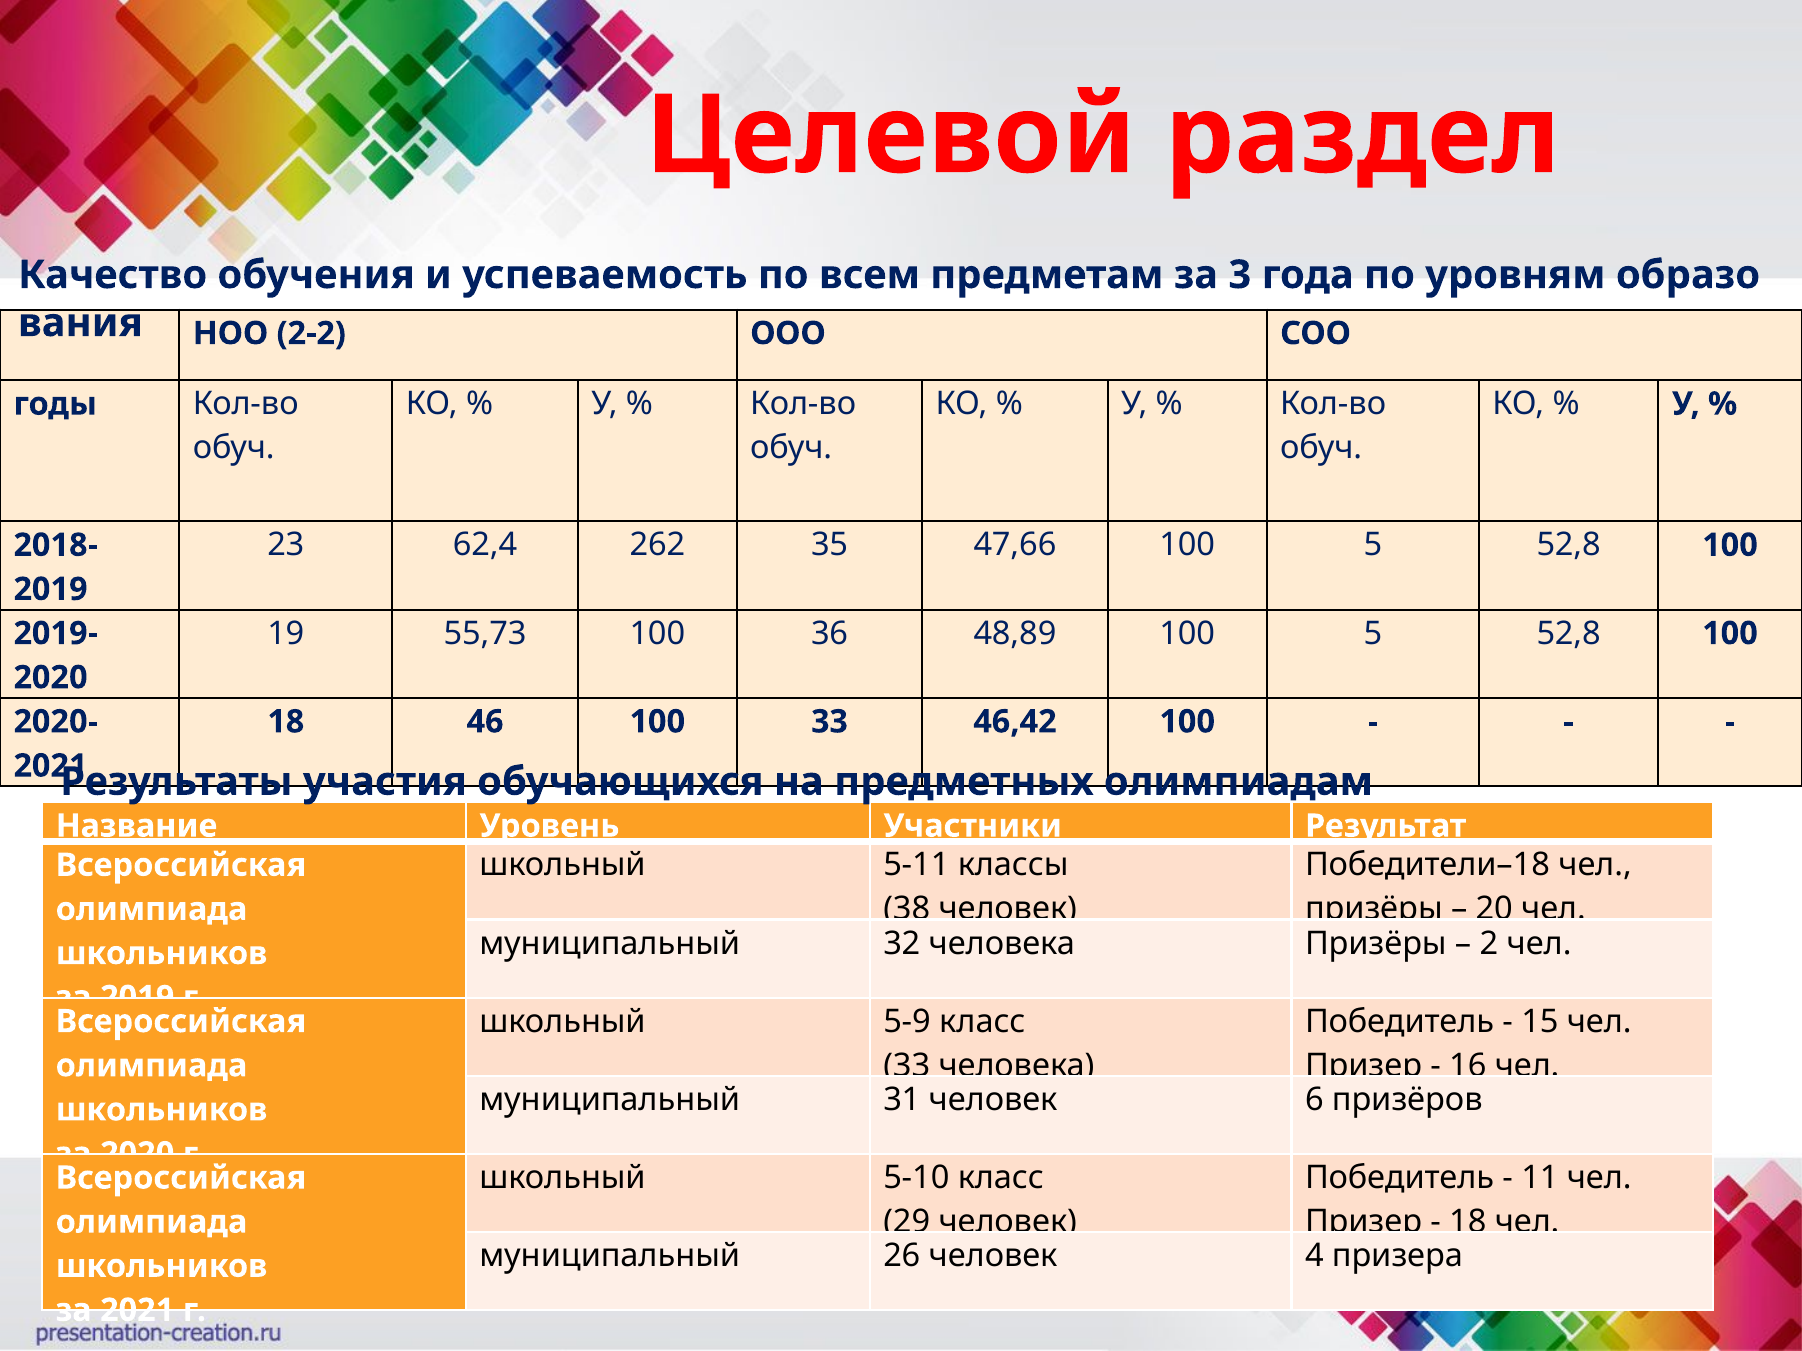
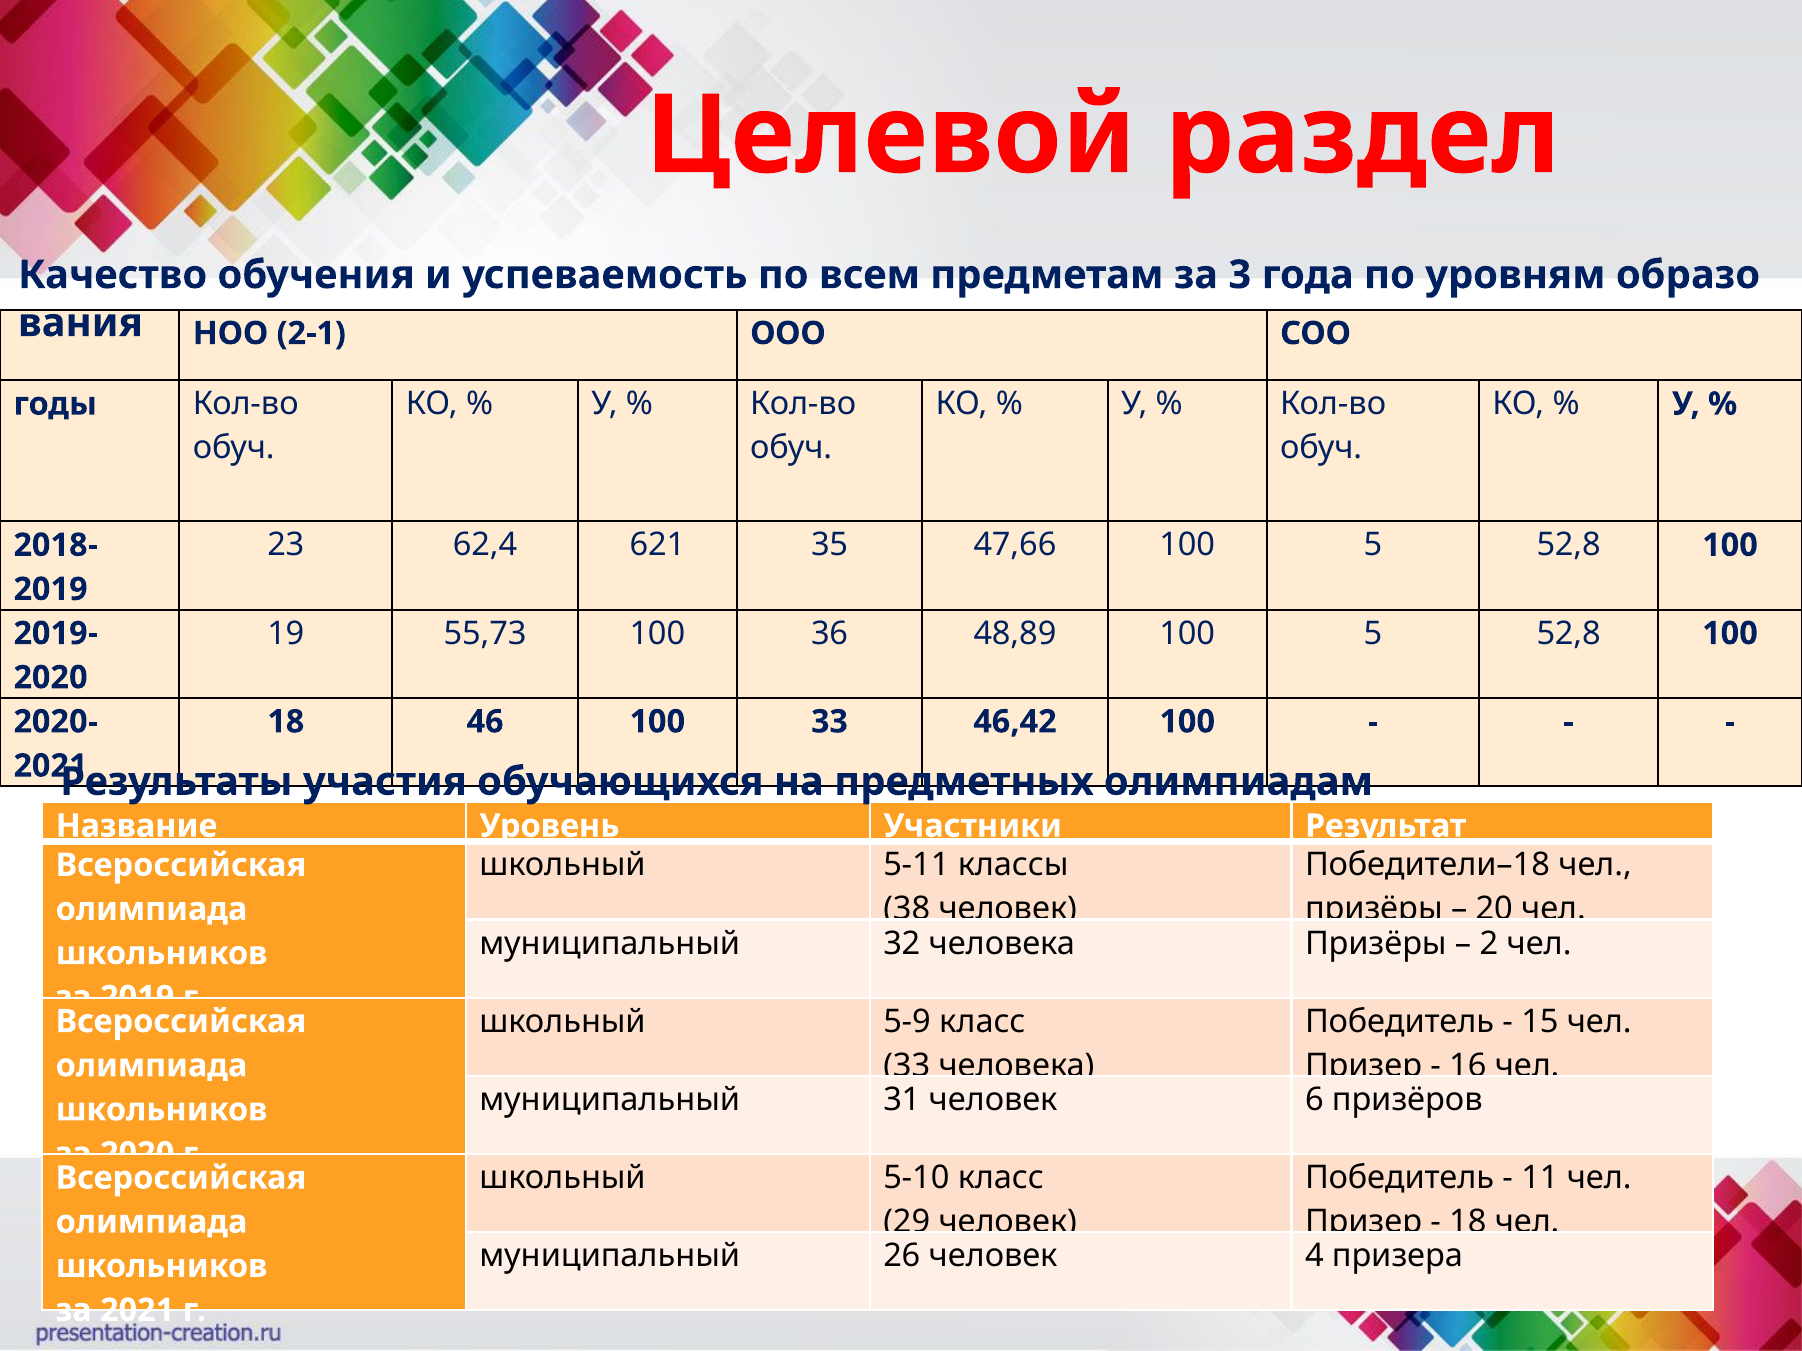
2-2: 2-2 -> 2-1 (311, 334)
262: 262 -> 621 (657, 545)
